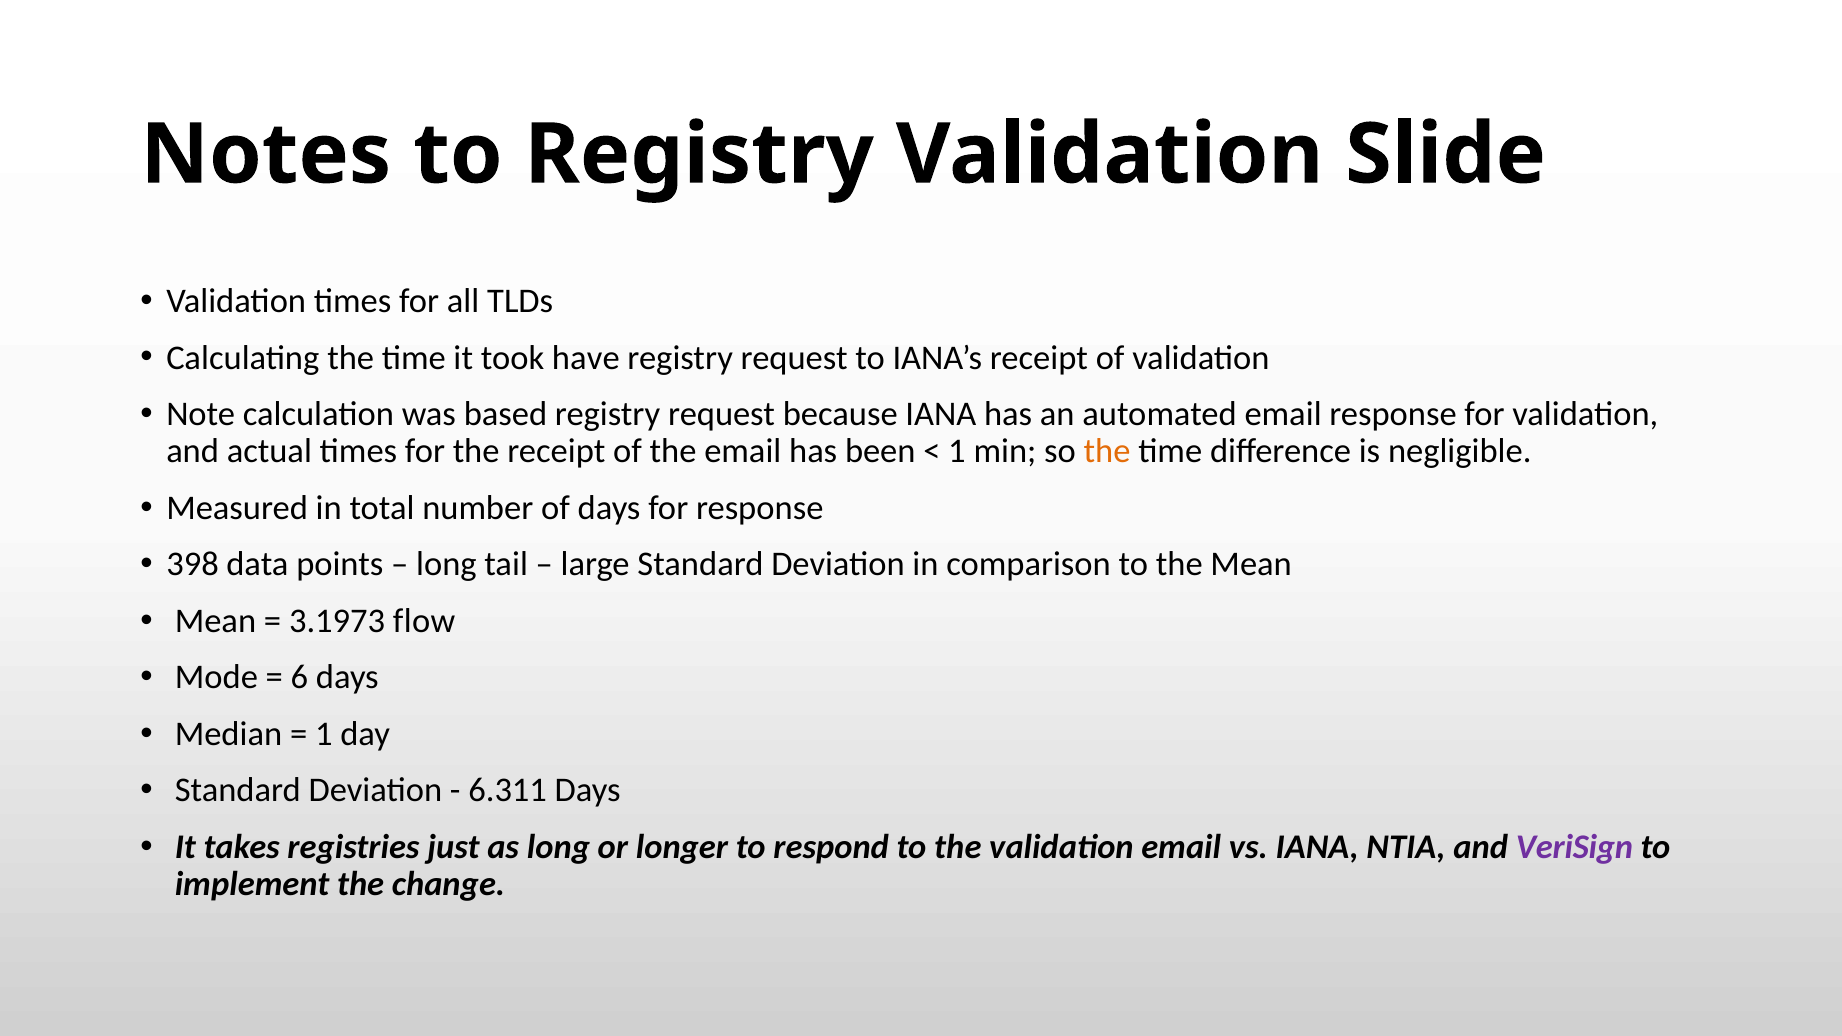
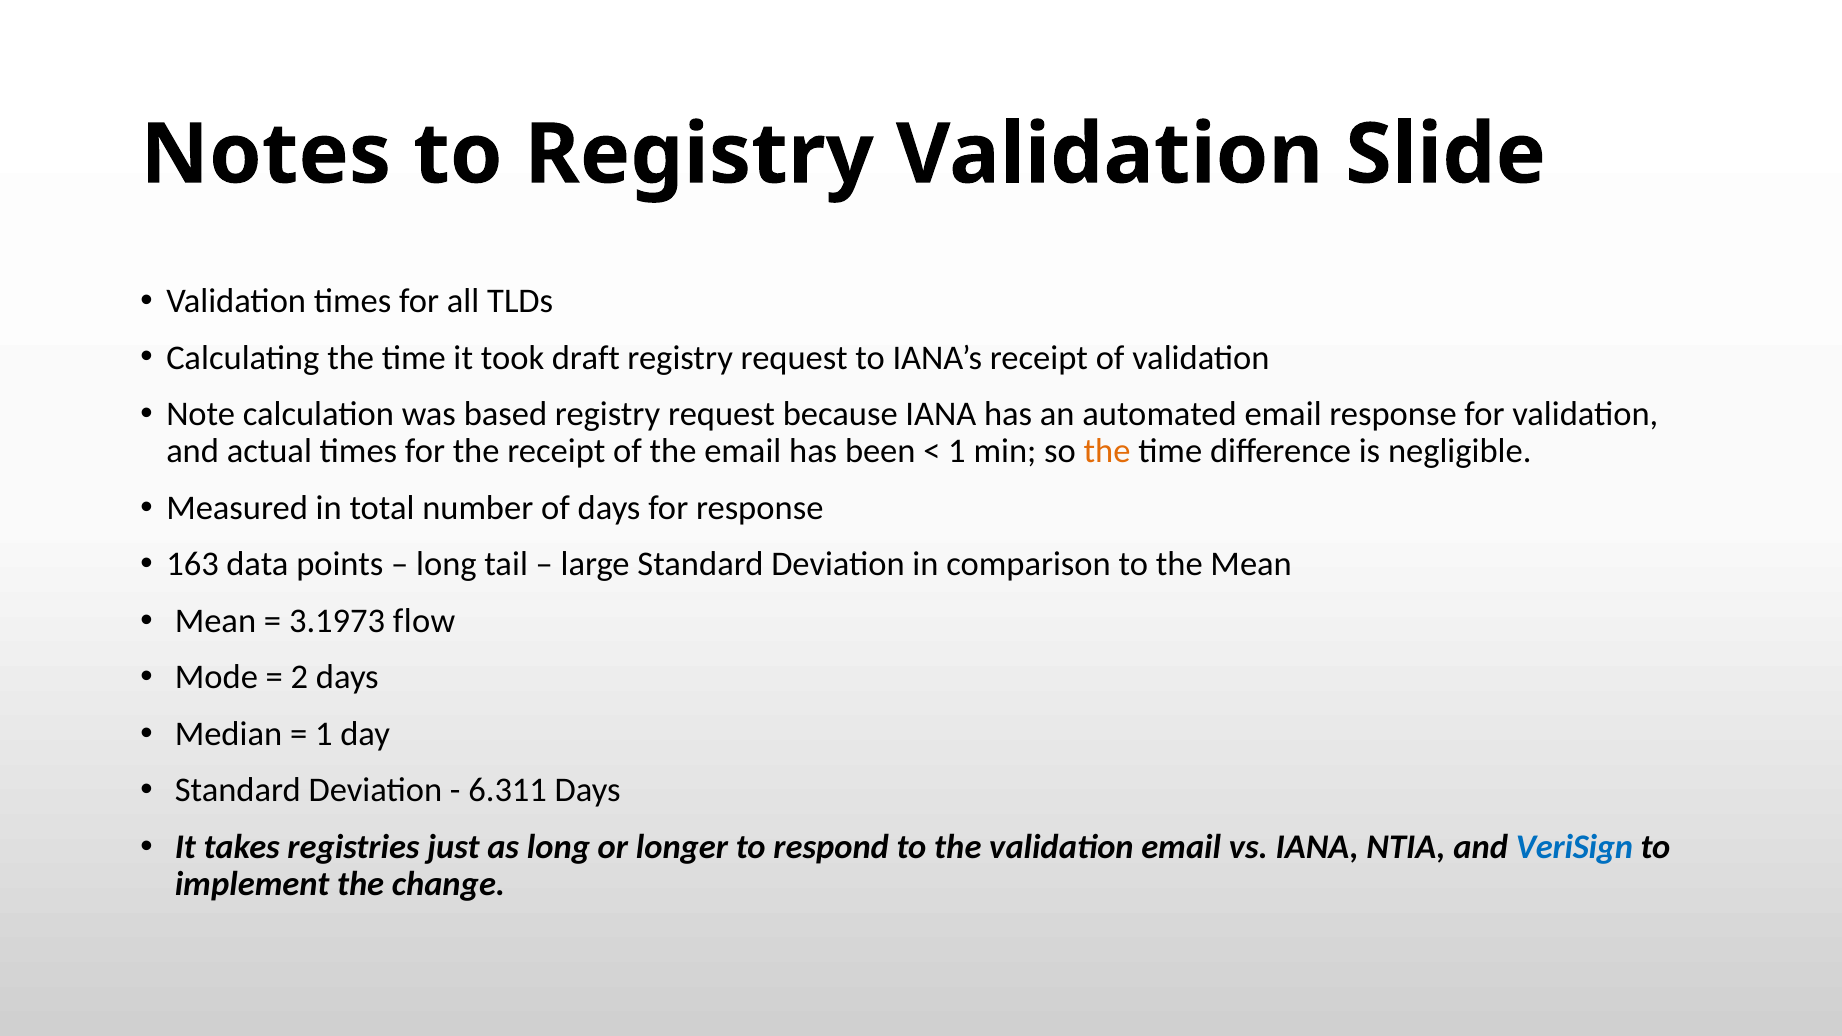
have: have -> draft (586, 358)
398: 398 -> 163 (193, 565)
6: 6 -> 2 (299, 678)
VeriSign colour: purple -> blue (1574, 847)
